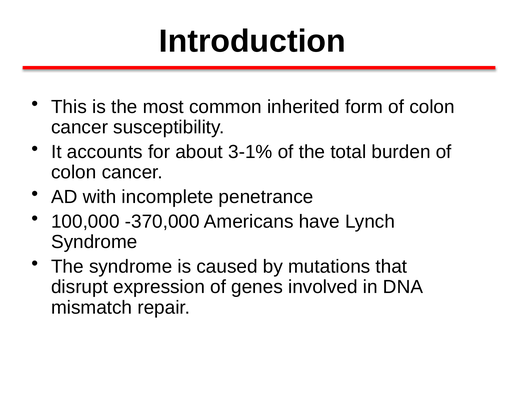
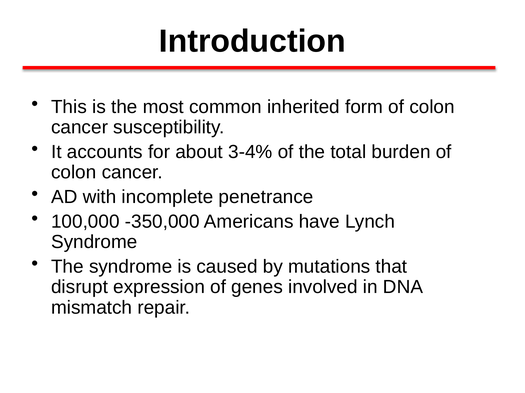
3-1%: 3-1% -> 3-4% (250, 152)
-370,000: -370,000 -> -350,000 (162, 222)
